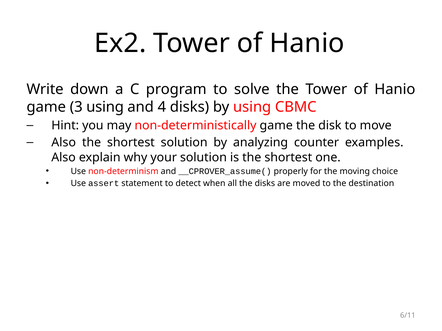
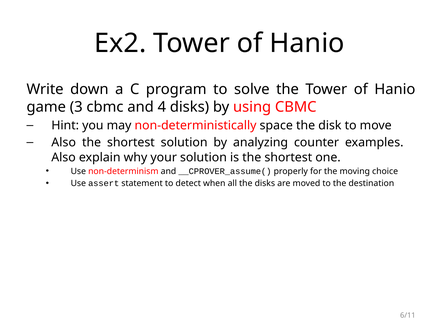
3 using: using -> cbmc (105, 107)
non-deterministically game: game -> space (276, 126)
